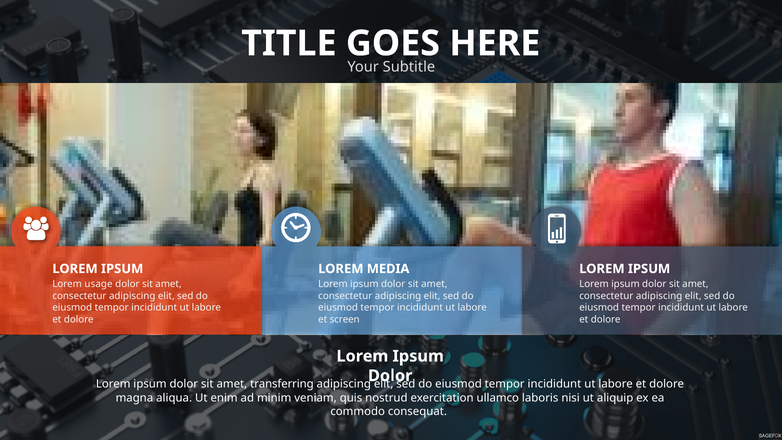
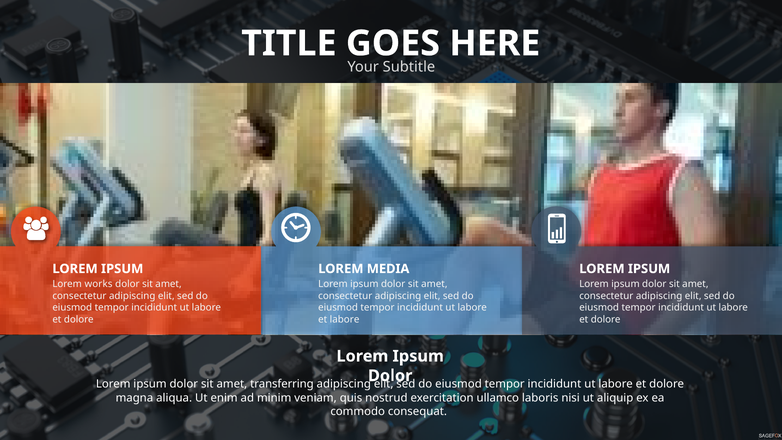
usage: usage -> works (99, 284)
et screen: screen -> labore (345, 319)
